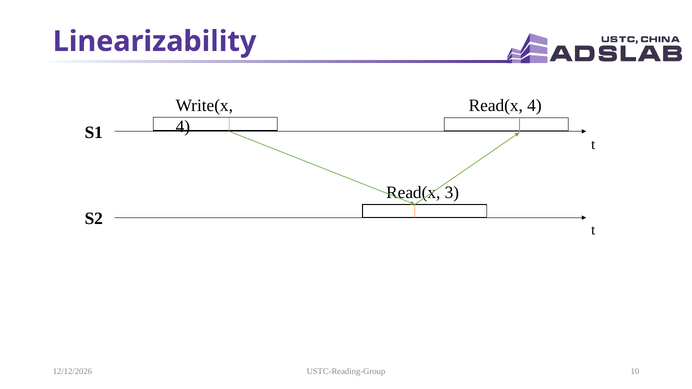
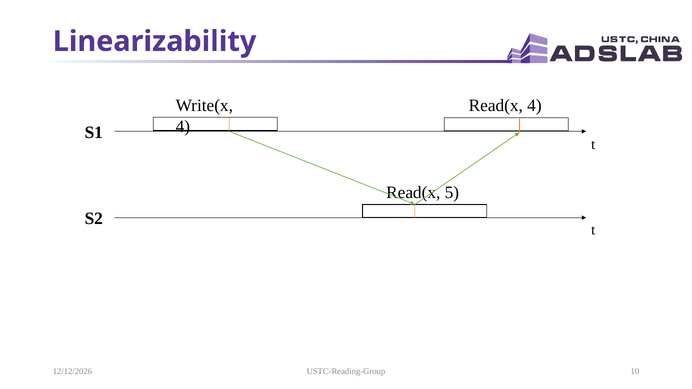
3: 3 -> 5 (452, 192)
